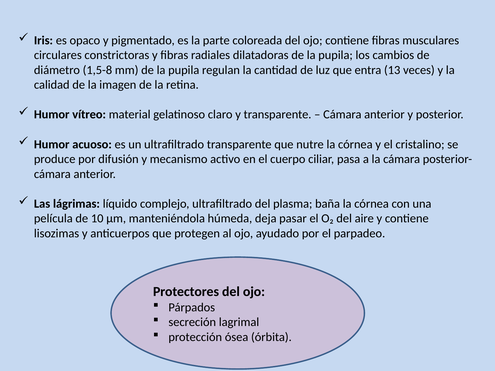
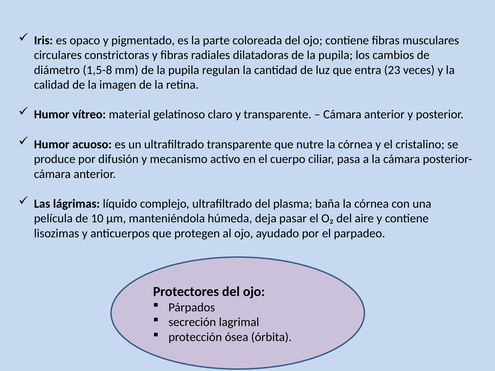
13: 13 -> 23 (392, 70)
